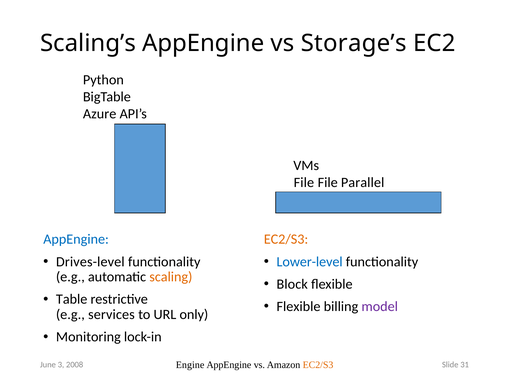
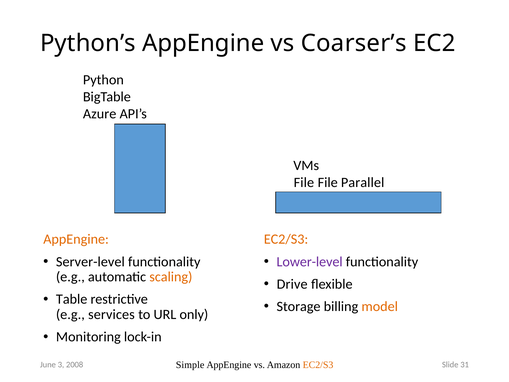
Scaling’s: Scaling’s -> Python’s (88, 43)
Storage’s: Storage’s -> Coarser’s (354, 43)
AppEngine colour: blue -> orange (76, 239)
Drives-level: Drives-level -> Server-level (90, 261)
Lower-level colour: blue -> purple (310, 261)
Block: Block -> Drive (292, 284)
Flexible: Flexible -> Storage (299, 306)
model colour: purple -> orange (380, 306)
Engine: Engine -> Simple (190, 365)
